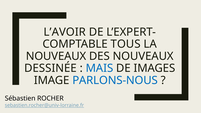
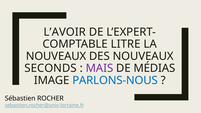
TOUS: TOUS -> LITRE (126, 44)
DESSINÉE: DESSINÉE -> SECONDS (50, 68)
MAIS colour: blue -> purple (99, 68)
IMAGES: IMAGES -> MÉDIAS (154, 68)
